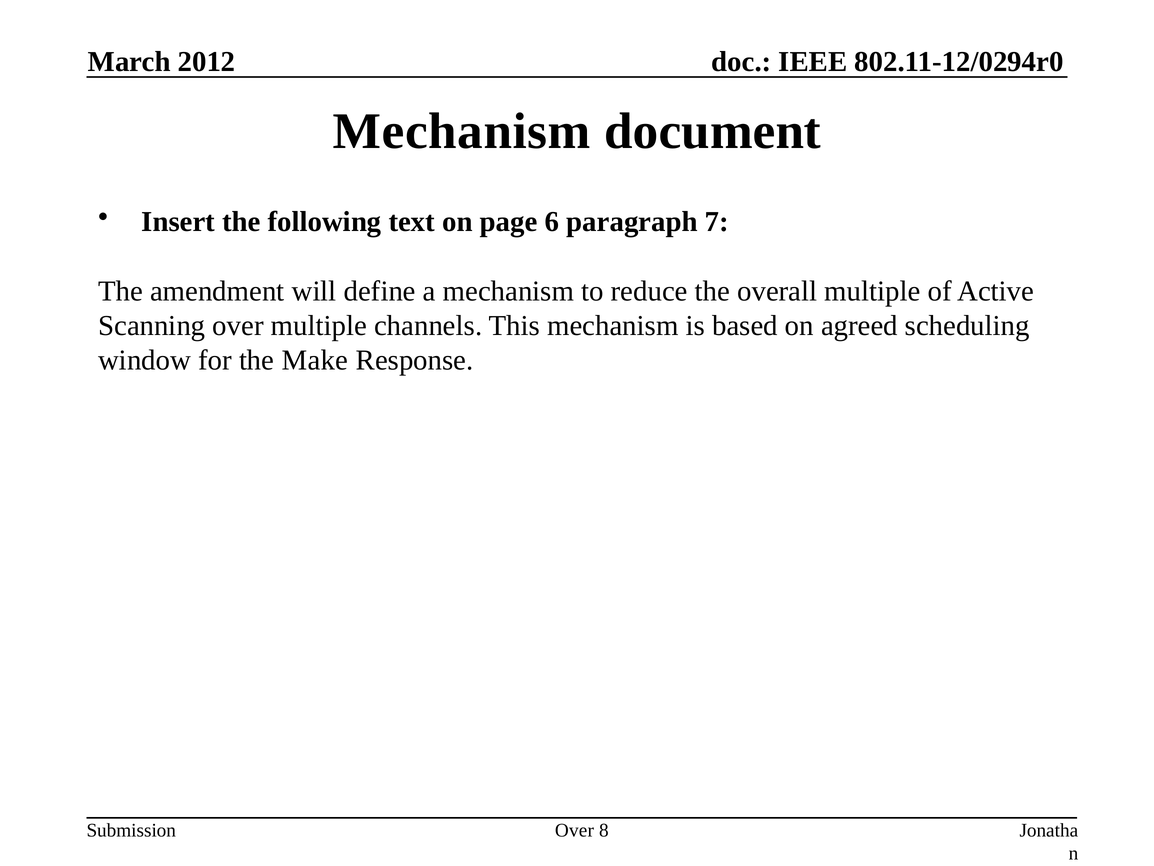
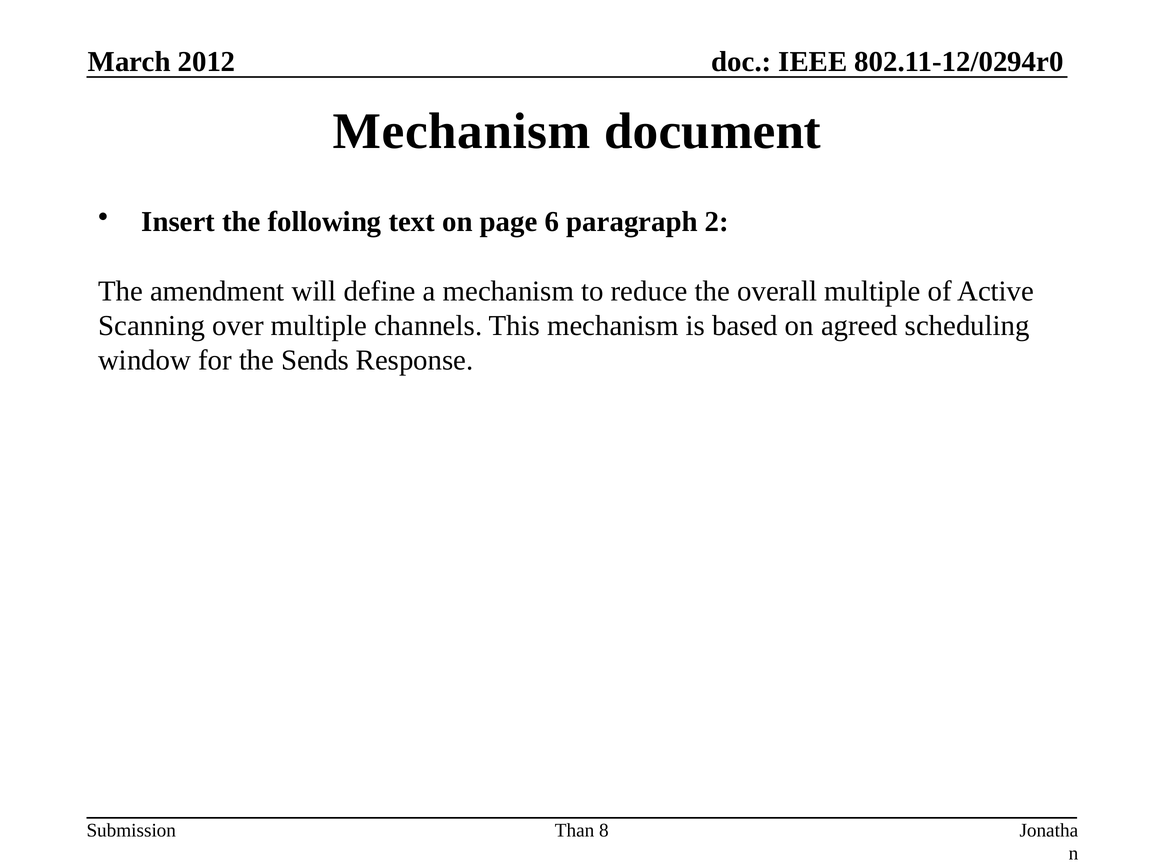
7: 7 -> 2 (717, 222)
Make: Make -> Sends (315, 360)
Over: Over -> Than (575, 830)
